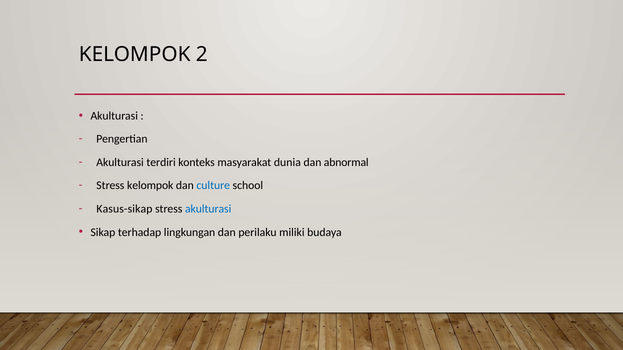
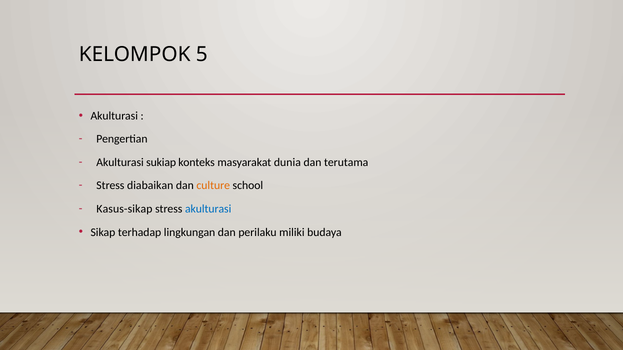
2: 2 -> 5 (202, 55)
terdiri: terdiri -> sukiap (161, 163)
abnormal: abnormal -> terutama (346, 163)
Stress kelompok: kelompok -> diabaikan (150, 186)
culture colour: blue -> orange (213, 186)
